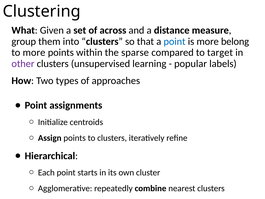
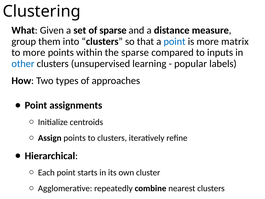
of across: across -> sparse (113, 30)
belong: belong -> matrix (235, 41)
target: target -> inputs (220, 53)
other colour: purple -> blue (23, 64)
